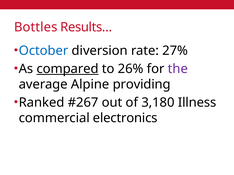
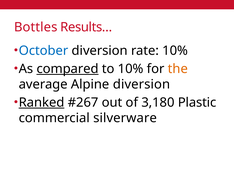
rate 27%: 27% -> 10% (175, 51)
to 26%: 26% -> 10% (131, 69)
the colour: purple -> orange (178, 69)
Alpine providing: providing -> diversion (142, 85)
Ranked underline: none -> present (42, 103)
Illness: Illness -> Plastic (197, 103)
electronics: electronics -> silverware (125, 118)
